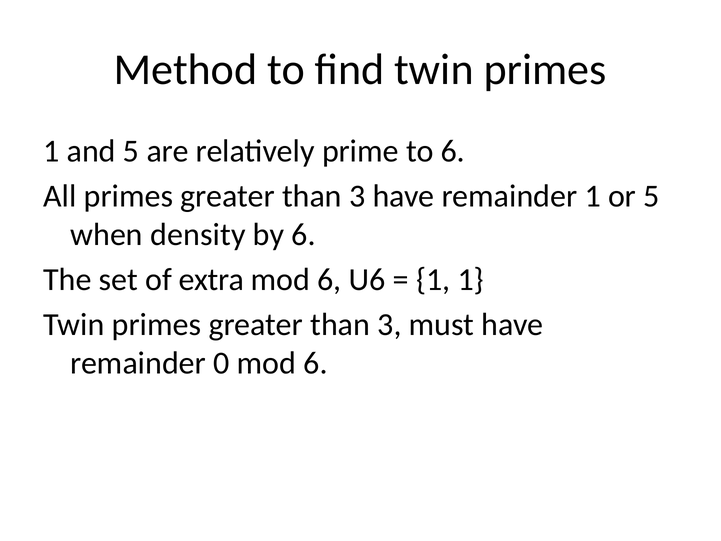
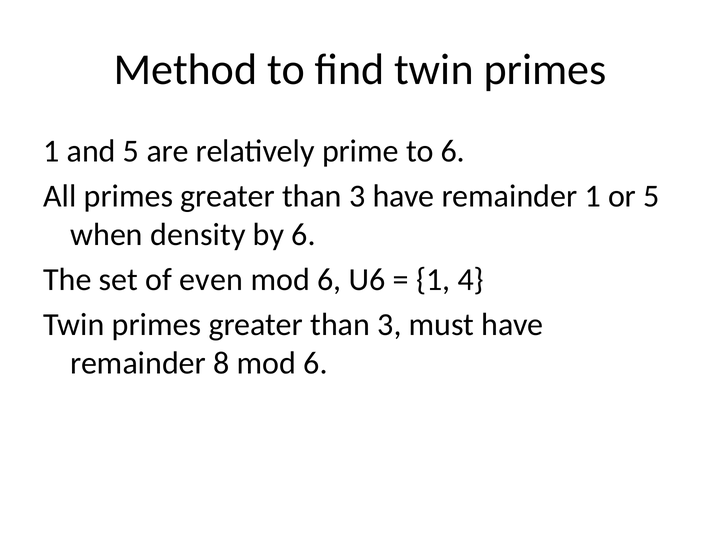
extra: extra -> even (211, 279)
1 1: 1 -> 4 (471, 279)
0: 0 -> 8 (221, 363)
